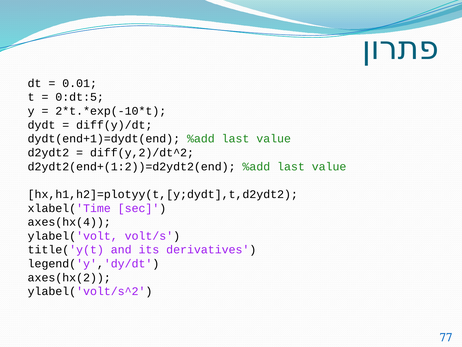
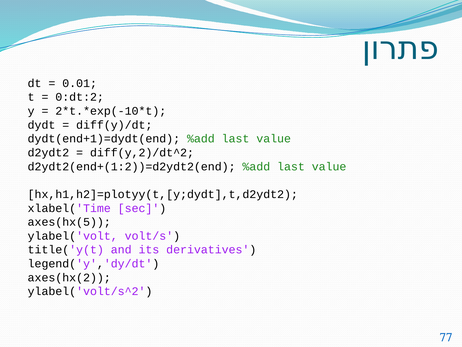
0:dt:5: 0:dt:5 -> 0:dt:2 (80, 97)
axes(hx(4: axes(hx(4 -> axes(hx(5 (69, 222)
